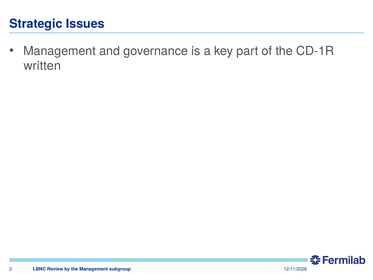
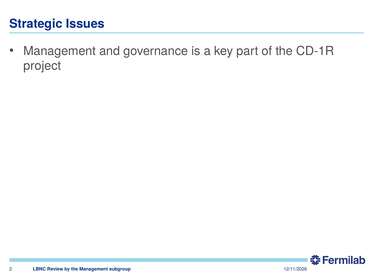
written: written -> project (42, 66)
